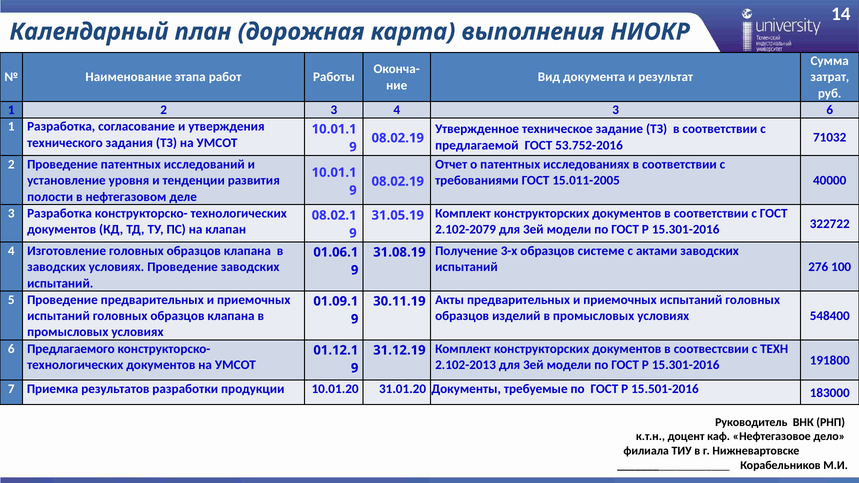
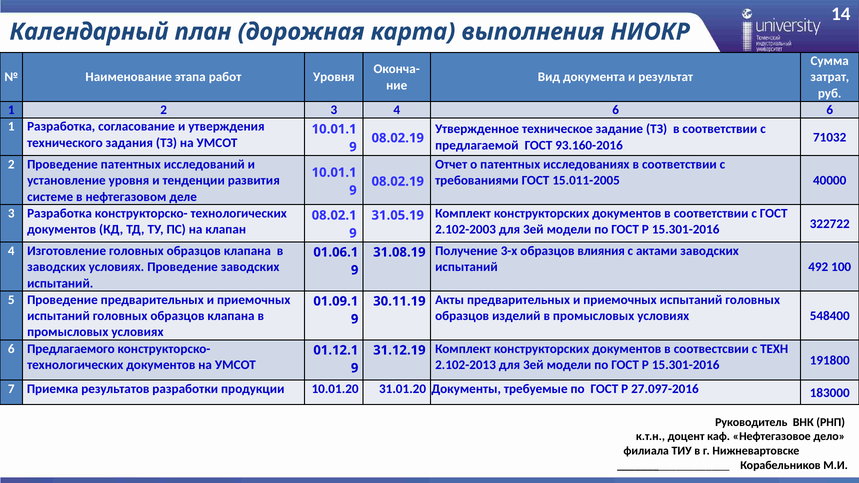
работ Работы: Работы -> Уровня (334, 77)
4 3: 3 -> 6 (616, 110)
53.752-2016: 53.752-2016 -> 93.160-2016 (589, 145)
полости: полости -> системе (50, 197)
2.102-2079: 2.102-2079 -> 2.102-2003 (466, 230)
системе: системе -> влияния (601, 251)
276: 276 -> 492 (818, 267)
15.501-2016: 15.501-2016 -> 27.097-2016 (665, 389)
